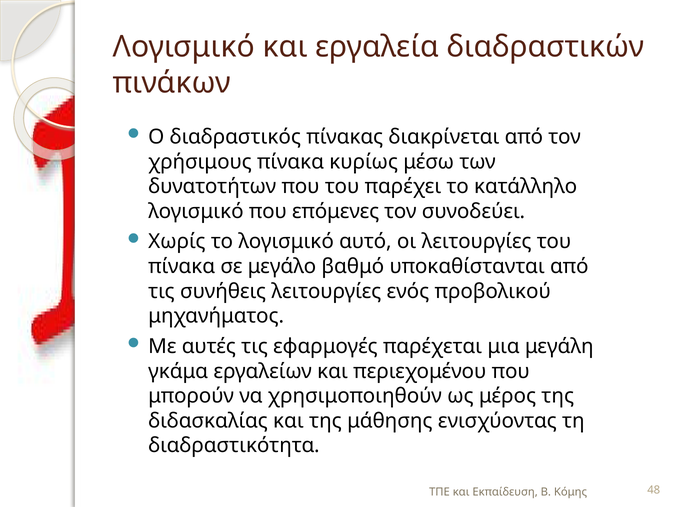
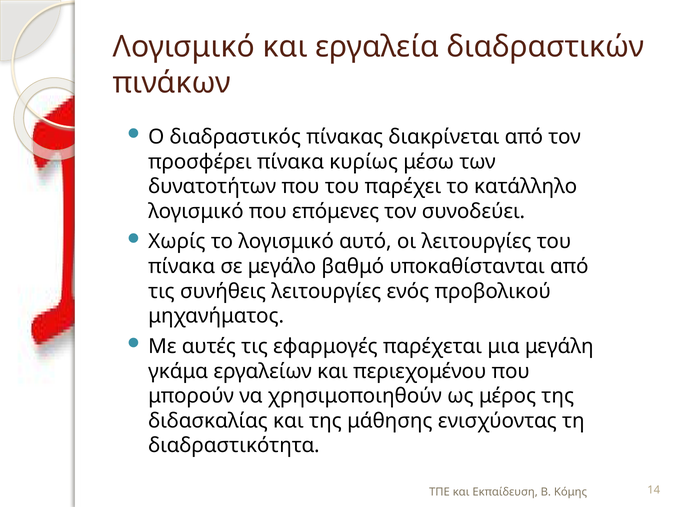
χρήσιμους: χρήσιμους -> προσφέρει (200, 162)
48: 48 -> 14 (654, 490)
